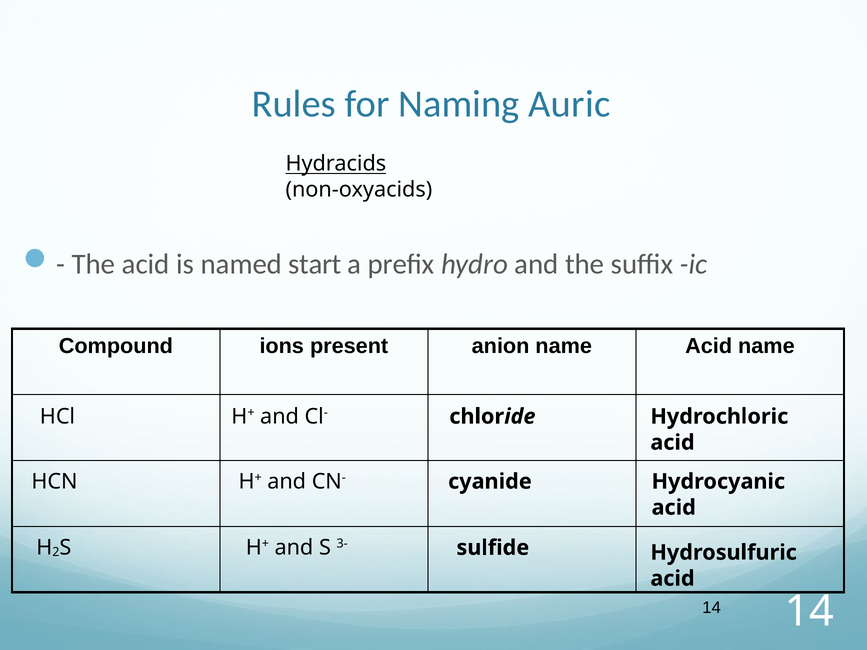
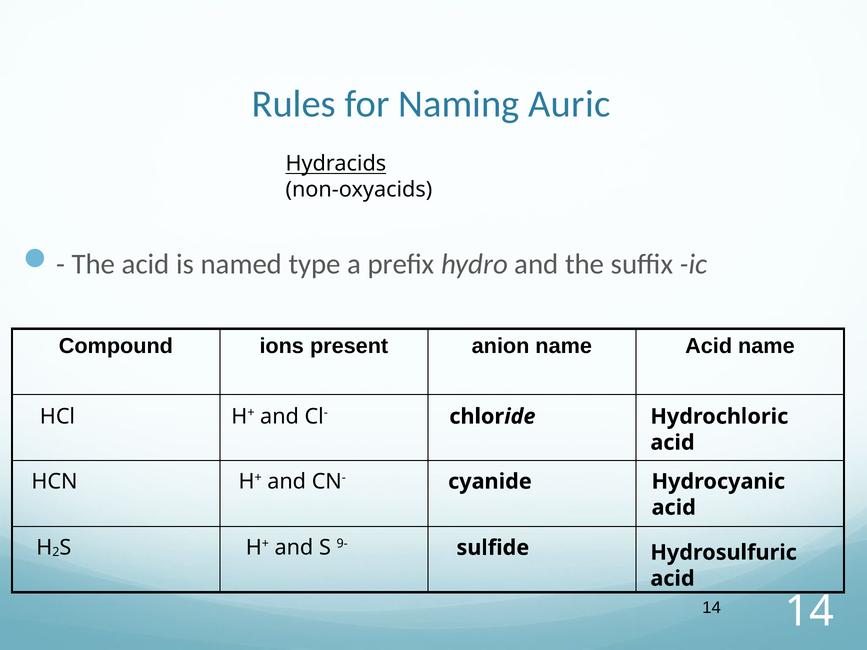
start: start -> type (315, 264)
3-: 3- -> 9- (342, 544)
